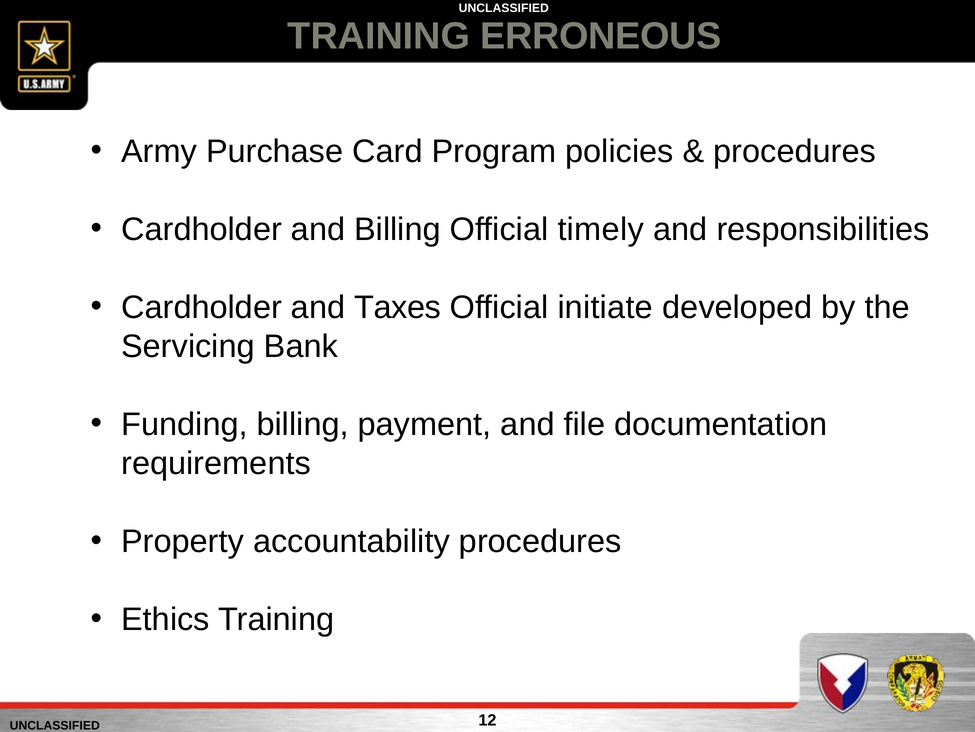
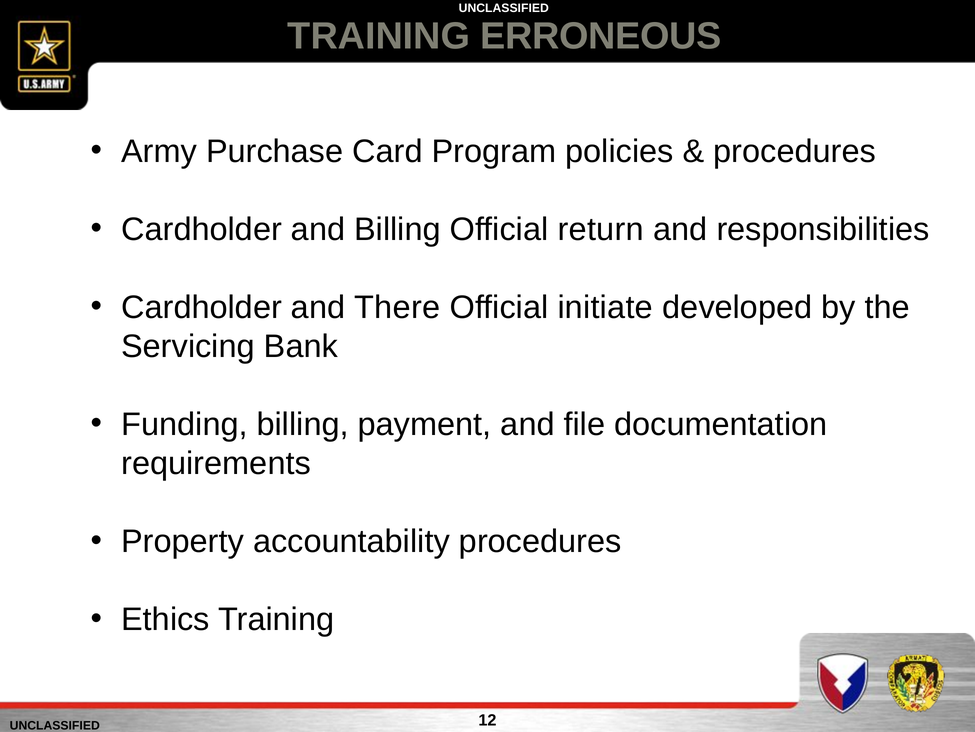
timely: timely -> return (601, 229)
Taxes: Taxes -> There (397, 307)
